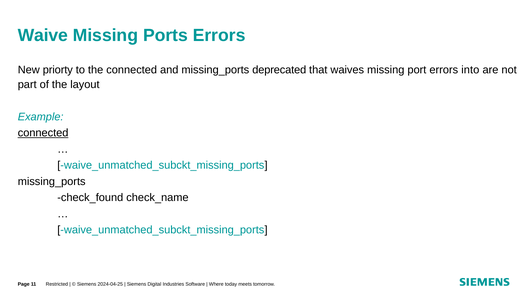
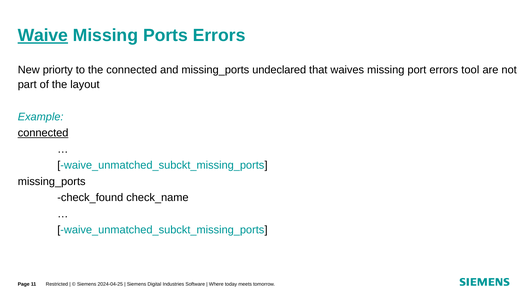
Waive underline: none -> present (43, 35)
deprecated: deprecated -> undeclared (279, 70)
into: into -> tool (470, 70)
